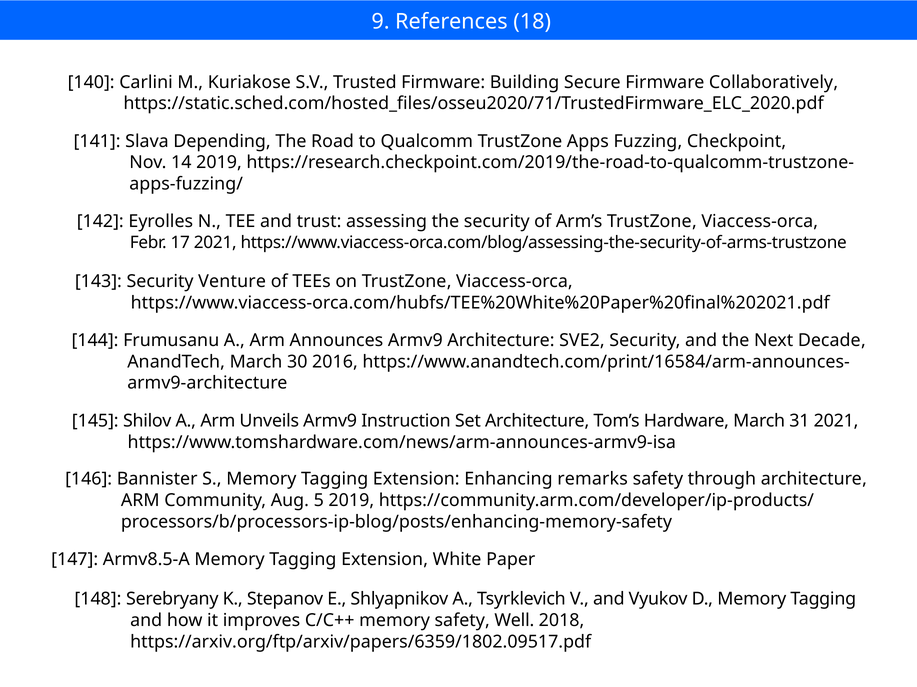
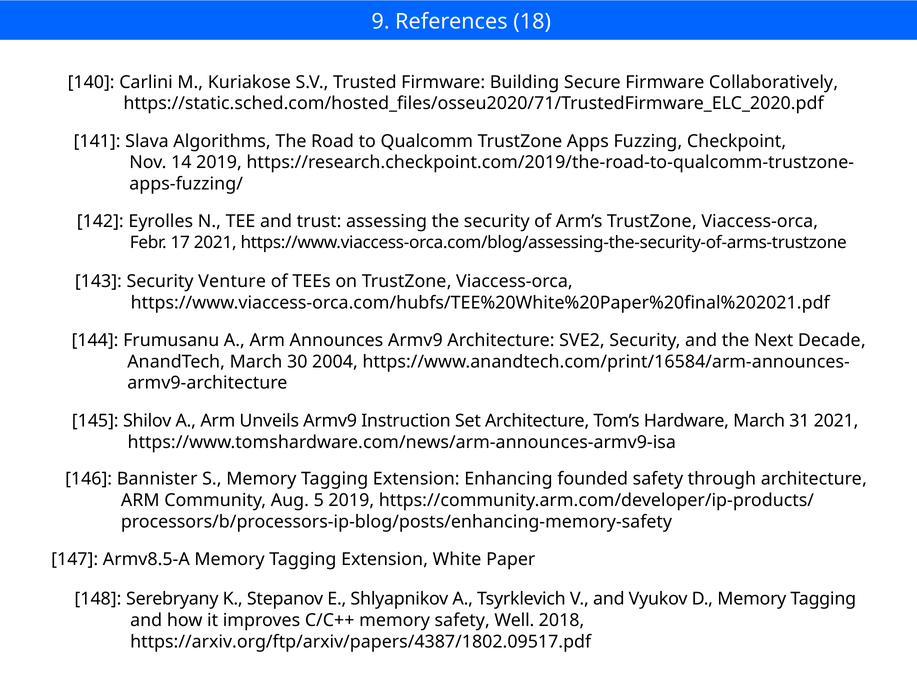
Depending: Depending -> Algorithms (222, 141)
2016: 2016 -> 2004 (335, 362)
remarks: remarks -> founded (593, 479)
https://arxiv.org/ftp/arxiv/papers/6359/1802.09517.pdf: https://arxiv.org/ftp/arxiv/papers/6359/1802.09517.pdf -> https://arxiv.org/ftp/arxiv/papers/4387/1802.09517.pdf (361, 642)
